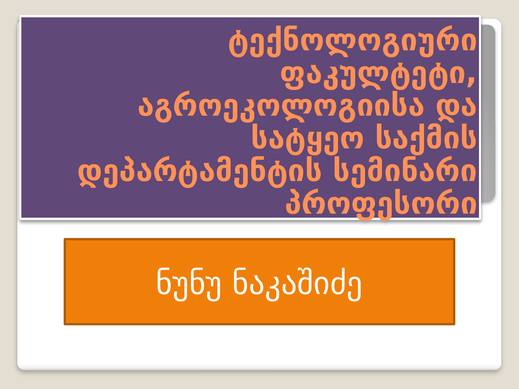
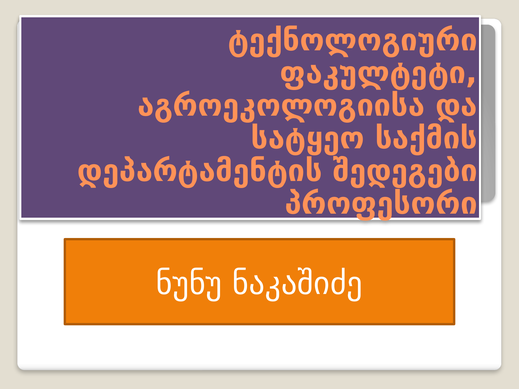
სემინარი: სემინარი -> შედეგები (405, 171)
